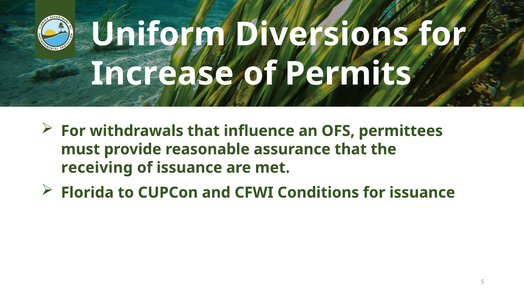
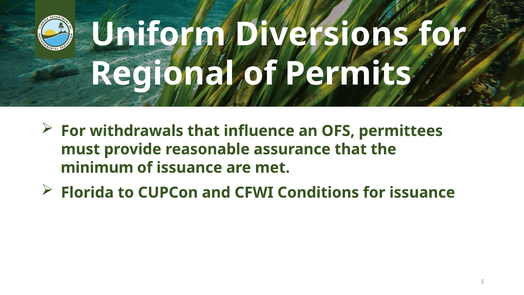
Increase: Increase -> Regional (162, 74)
receiving: receiving -> minimum (97, 168)
